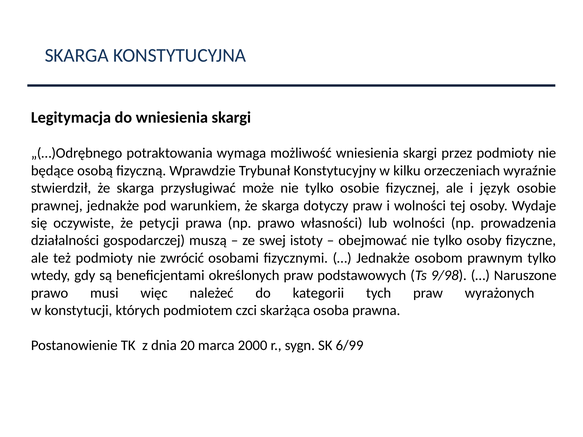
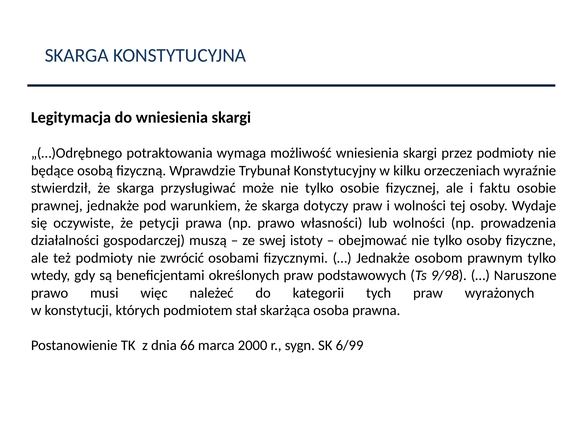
język: język -> faktu (495, 188)
czci: czci -> stał (246, 311)
20: 20 -> 66 (187, 346)
